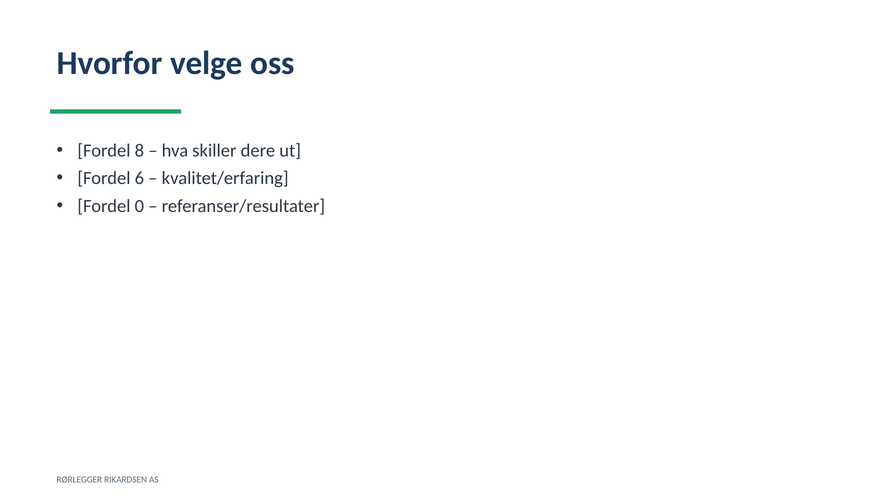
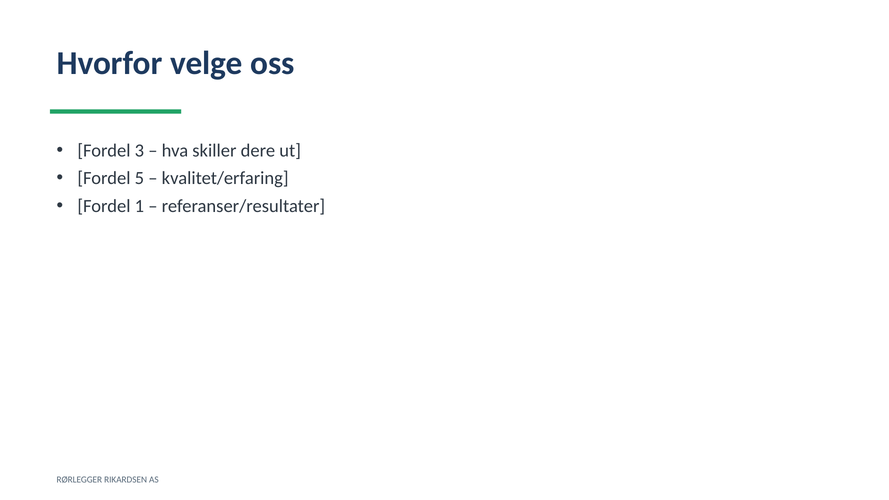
8: 8 -> 3 (139, 151)
6: 6 -> 5 (139, 178)
0: 0 -> 1 (139, 206)
